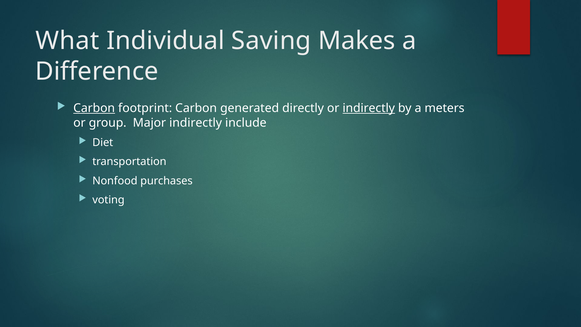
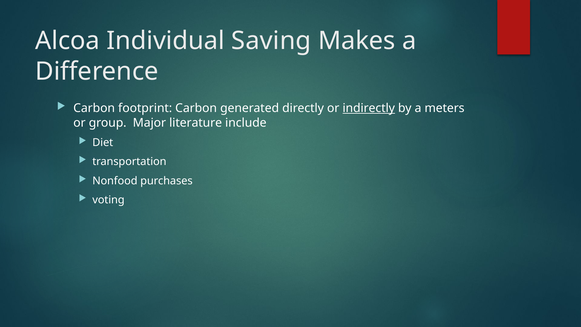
What: What -> Alcoa (68, 41)
Carbon underline: present -> none (94, 108)
Major indirectly: indirectly -> literature (196, 123)
